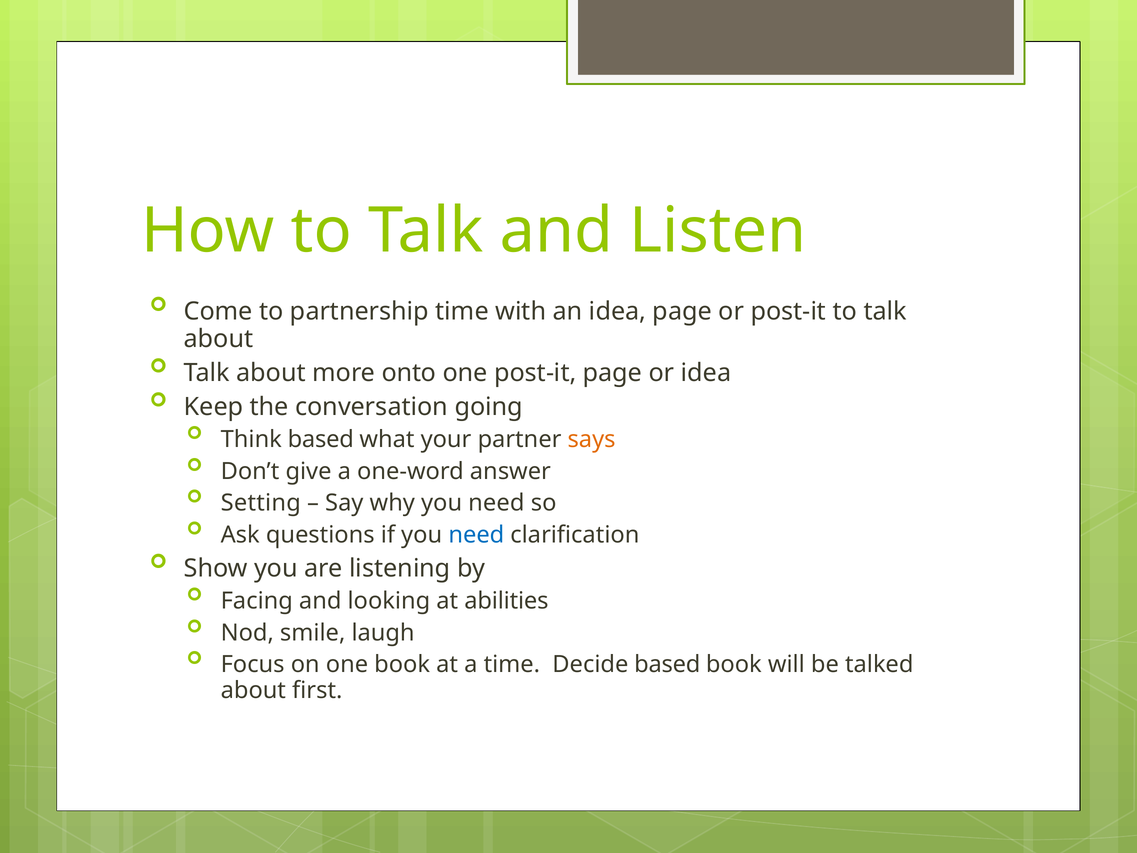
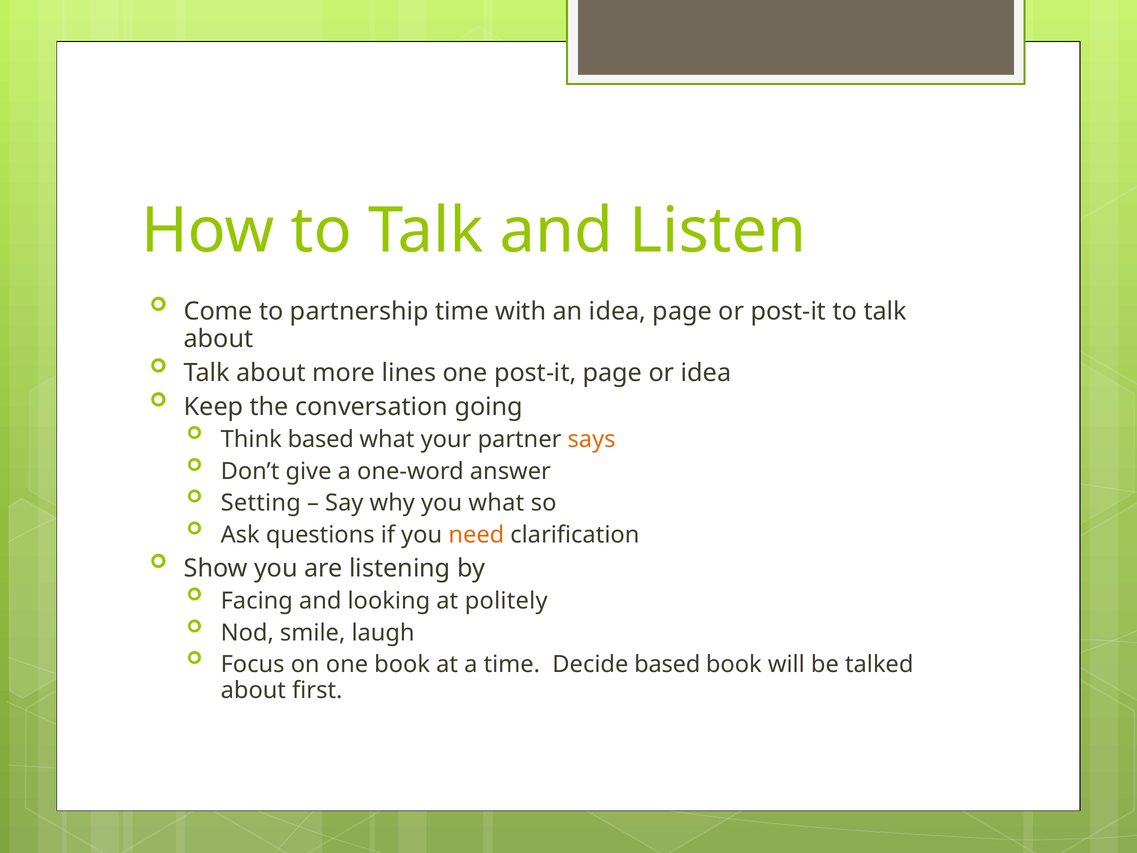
onto: onto -> lines (409, 373)
why you need: need -> what (496, 503)
need colour: blue -> orange (476, 535)
abilities: abilities -> politely (506, 601)
